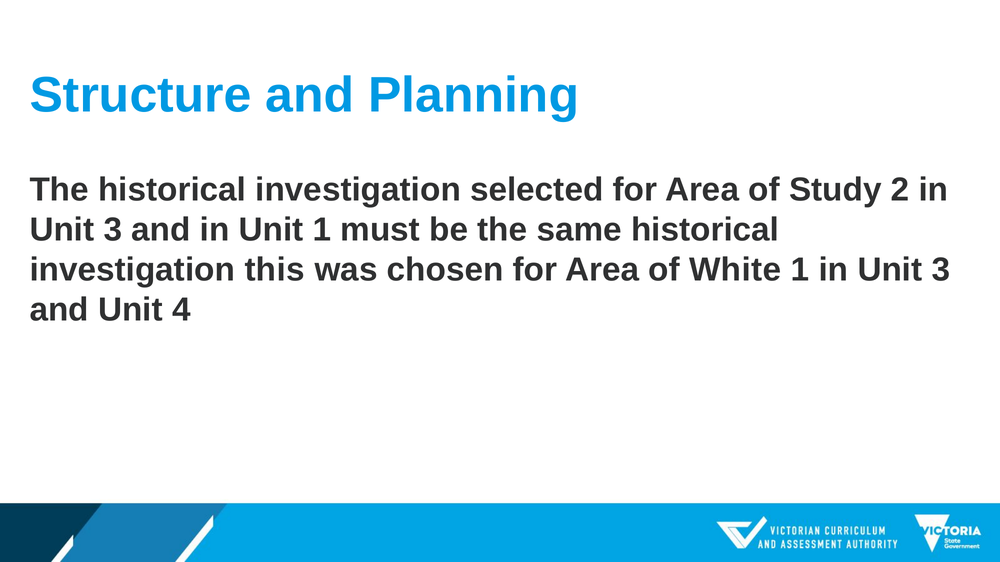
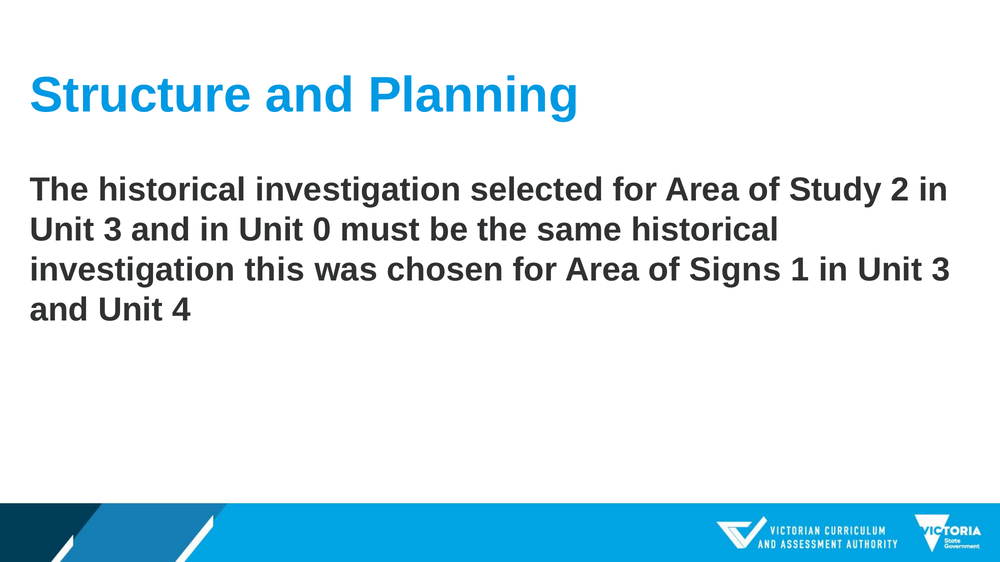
Unit 1: 1 -> 0 (322, 230)
White: White -> Signs (735, 270)
